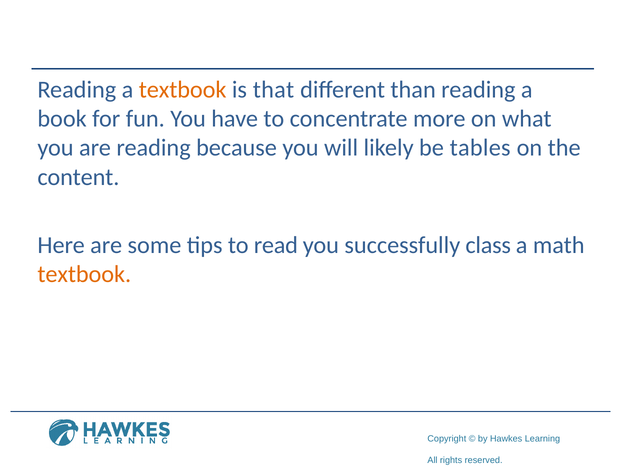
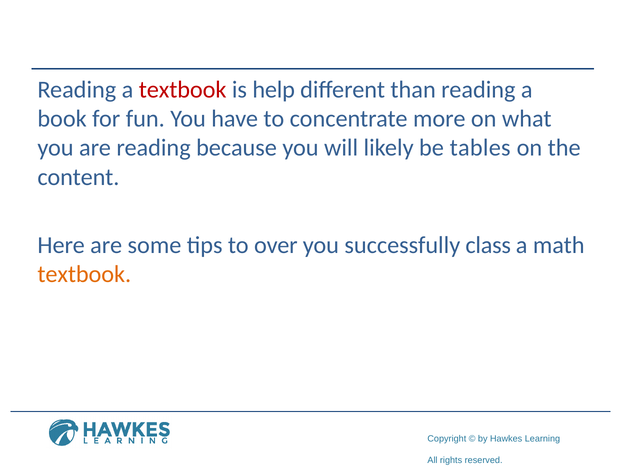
textbook colour: orange -> red (183, 90)
that: that -> help (274, 90)
read: read -> over (276, 245)
